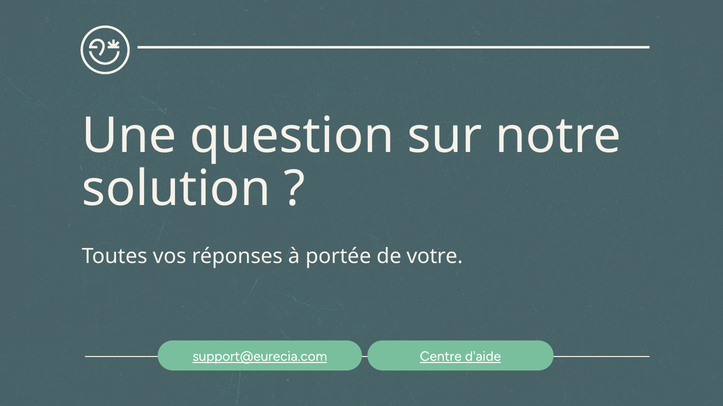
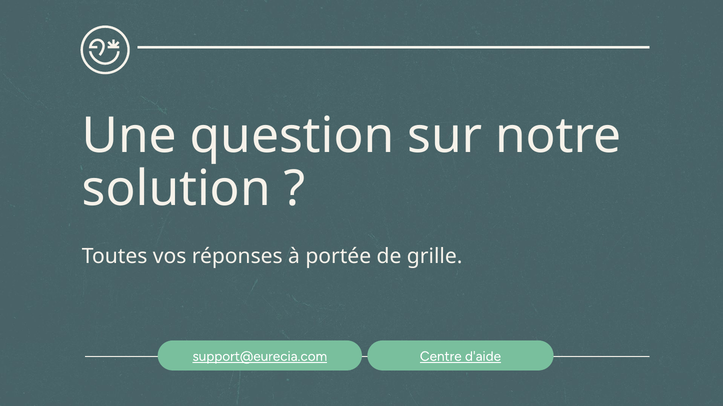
votre: votre -> grille (435, 257)
